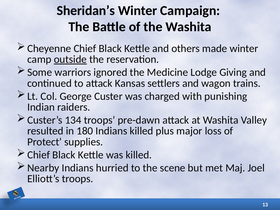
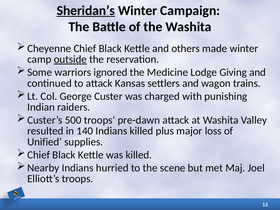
Sheridan’s underline: none -> present (86, 11)
134: 134 -> 500 (73, 120)
180: 180 -> 140 (85, 131)
Protect: Protect -> Unified (45, 142)
